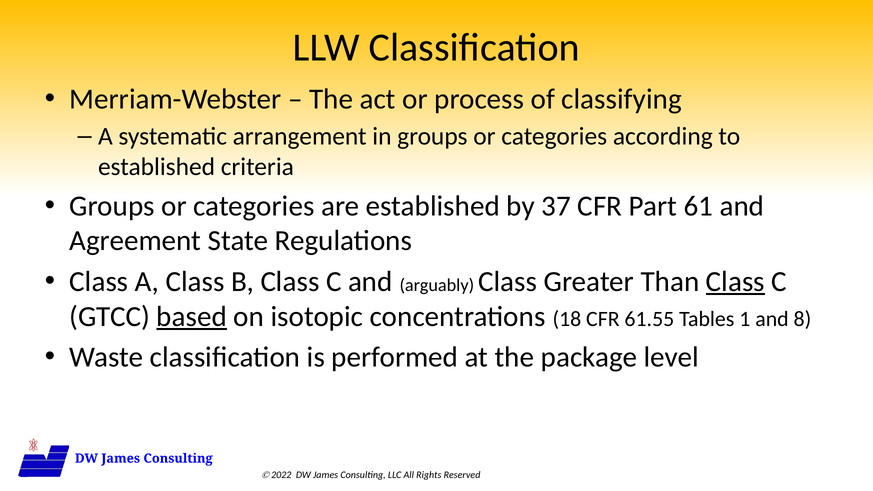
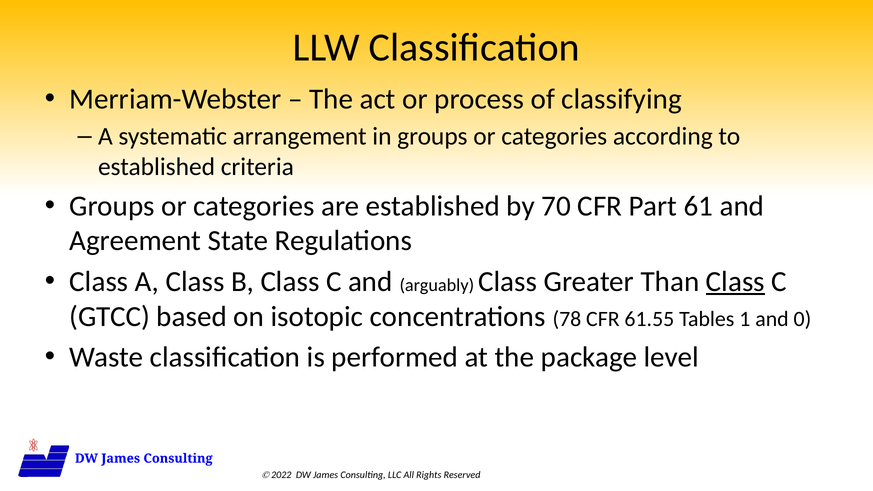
37: 37 -> 70 (556, 206)
based underline: present -> none (192, 317)
18: 18 -> 78 (567, 319)
8: 8 -> 0 (802, 319)
